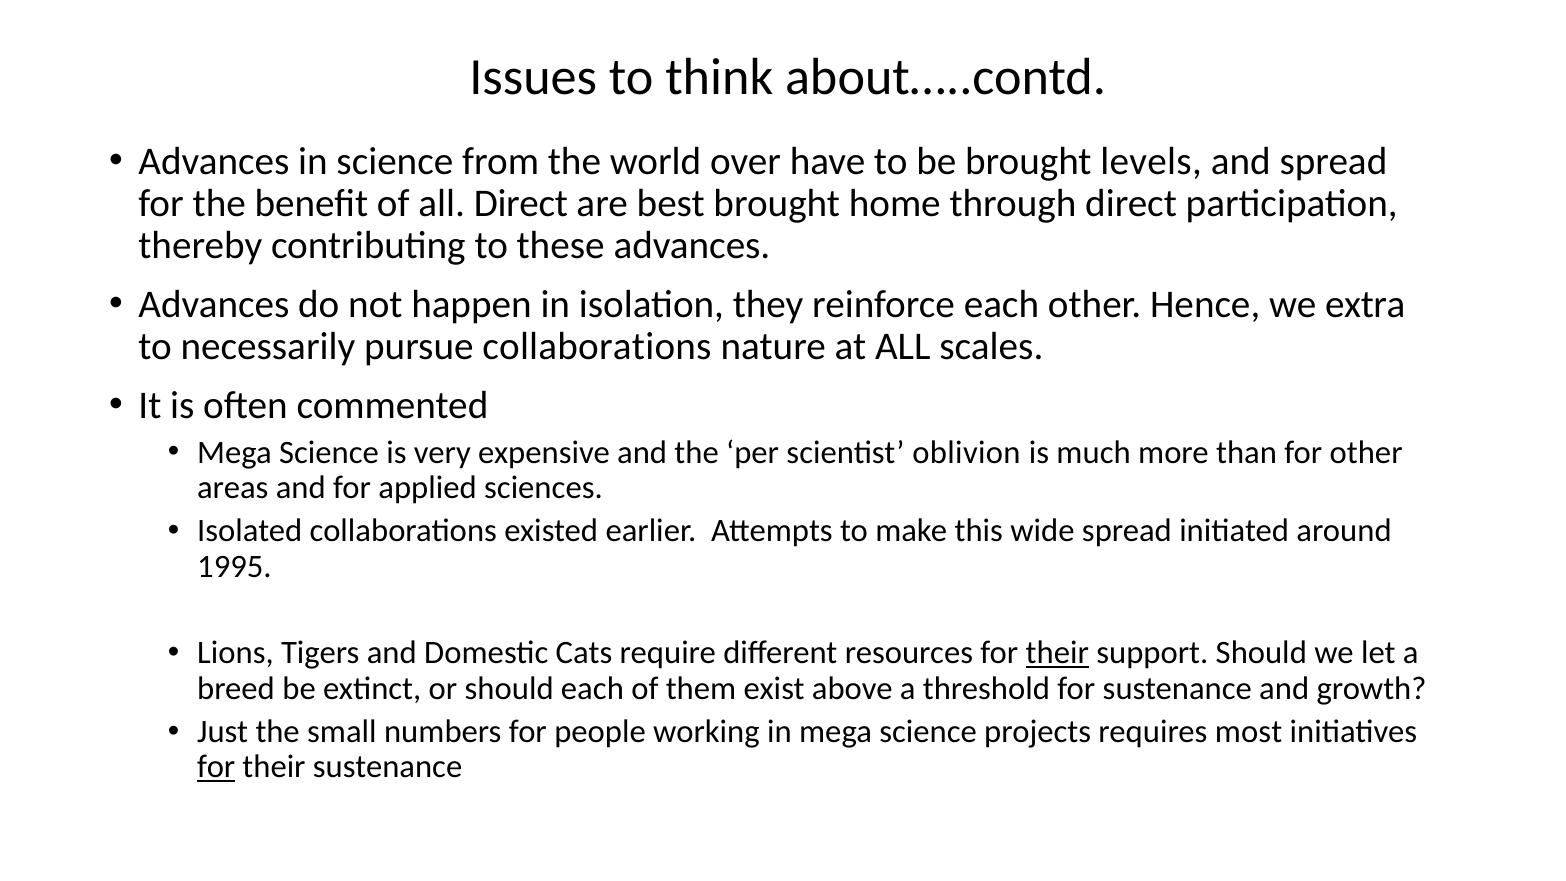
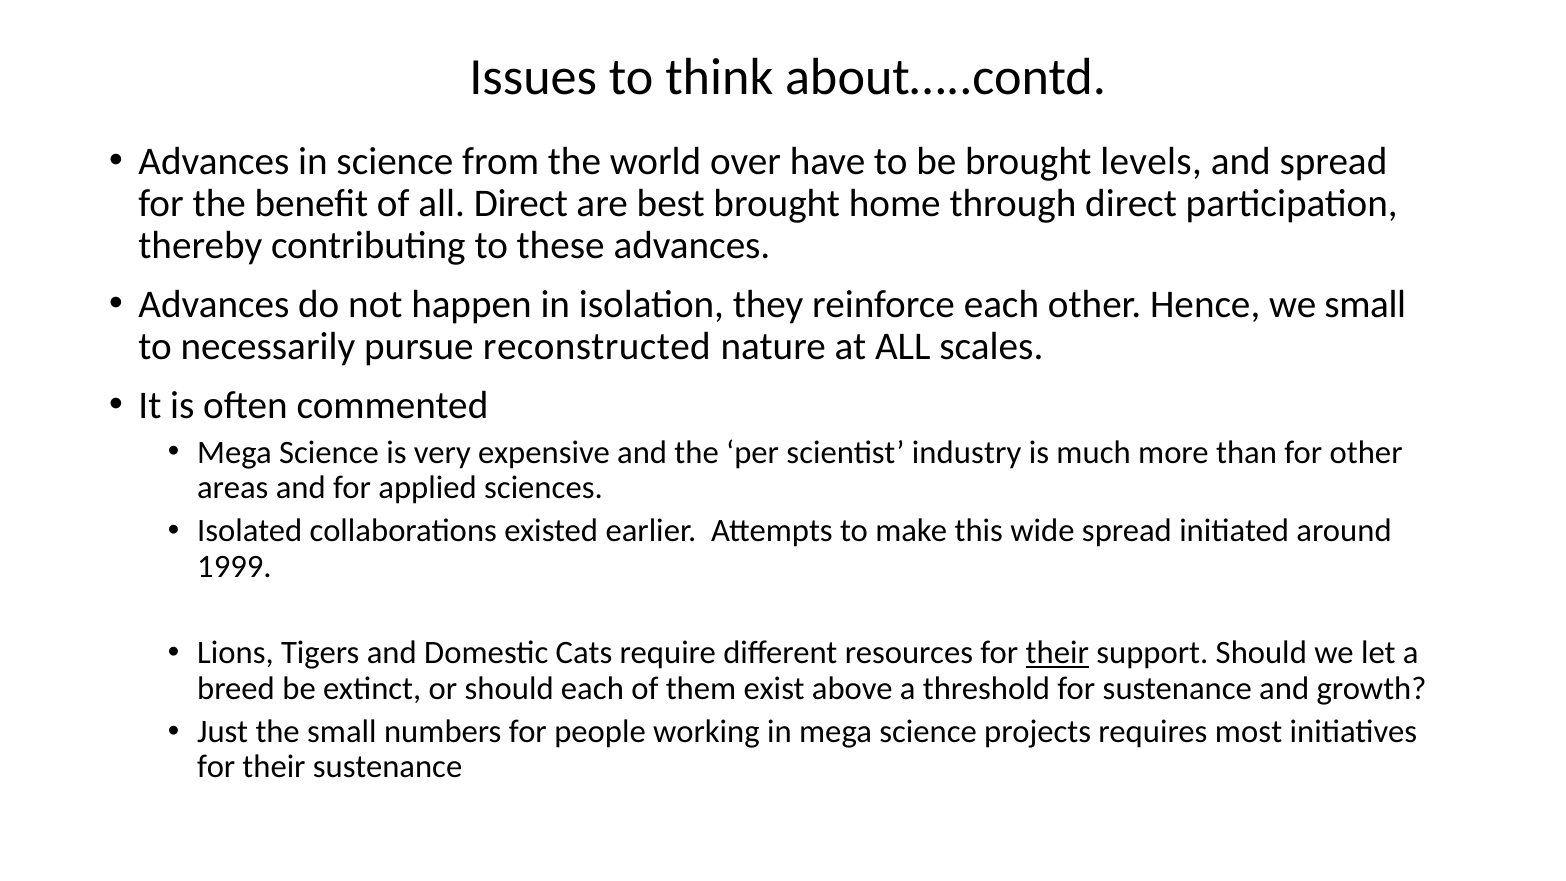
we extra: extra -> small (1365, 304)
pursue collaborations: collaborations -> reconstructed (597, 347)
oblivion: oblivion -> industry (967, 452)
1995: 1995 -> 1999 (234, 566)
for underline: present -> none (216, 767)
